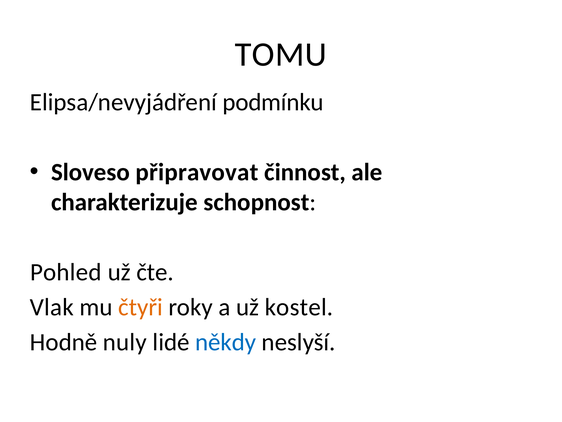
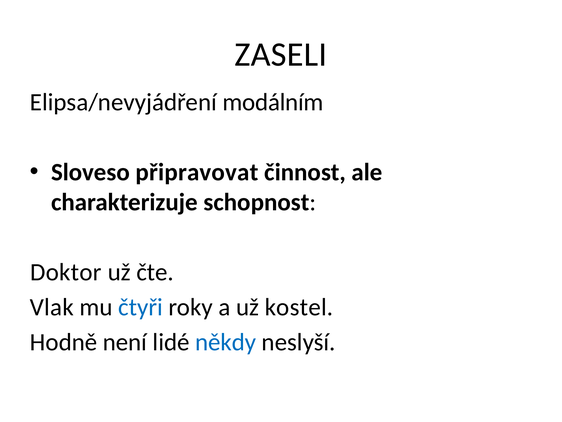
TOMU: TOMU -> ZASELI (281, 54)
podmínku: podmínku -> modálním (273, 102)
Pohled: Pohled -> Doktor (66, 272)
čtyři colour: orange -> blue (141, 307)
nuly: nuly -> není (125, 342)
